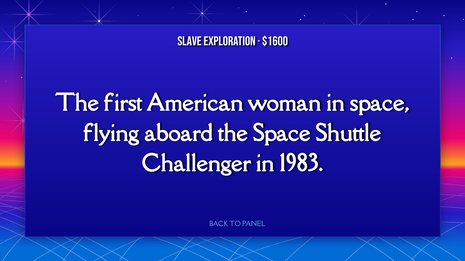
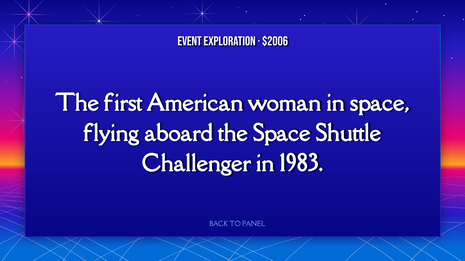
Slave: Slave -> Event (190, 41)
$1600: $1600 -> $2006 (275, 41)
